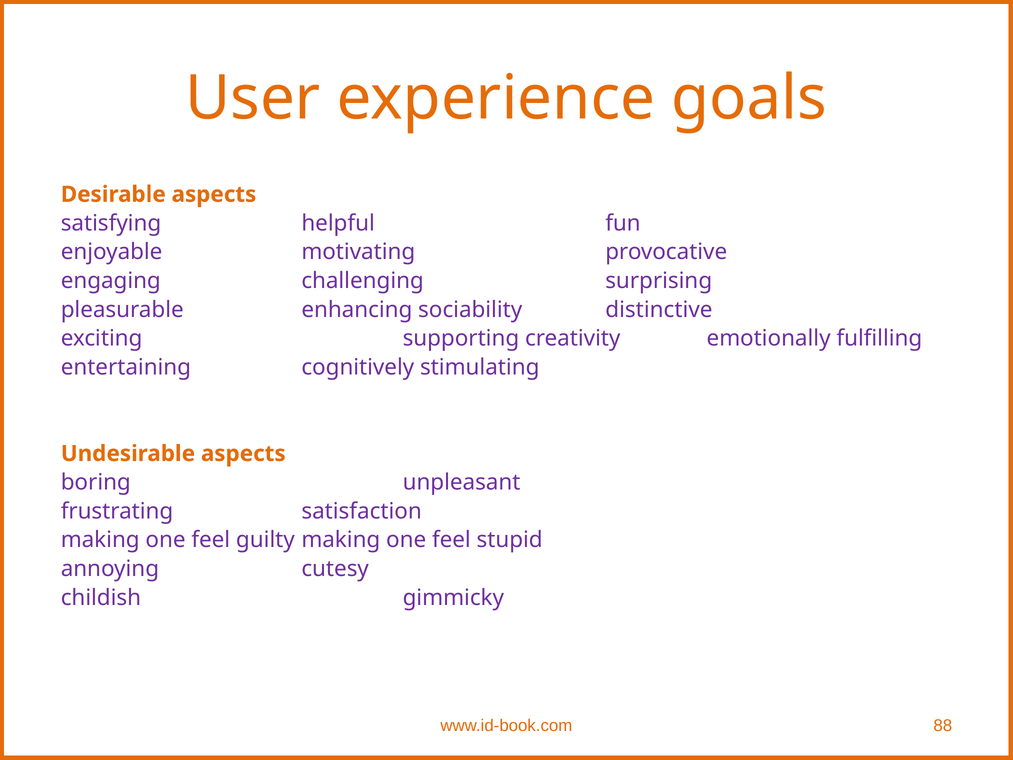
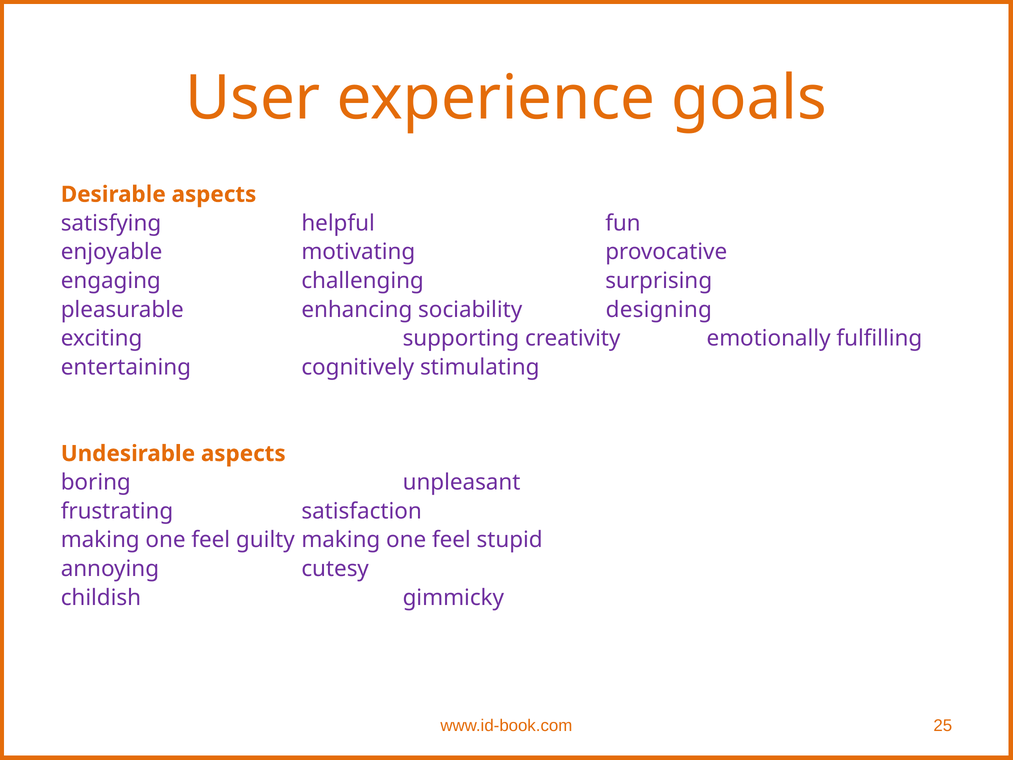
distinctive: distinctive -> designing (659, 310)
88: 88 -> 25 (943, 726)
